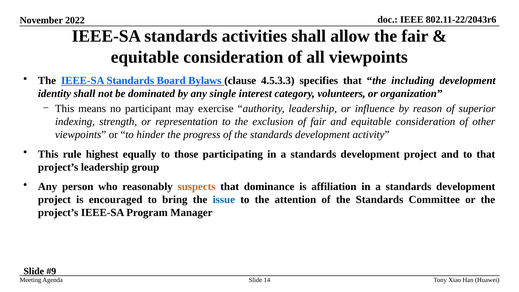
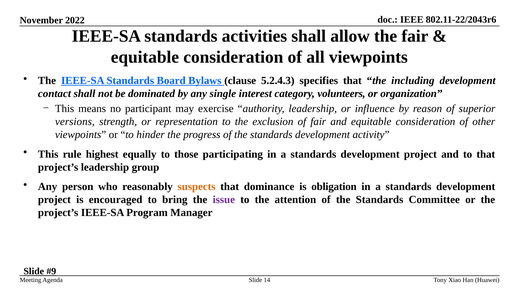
4.5.3.3: 4.5.3.3 -> 5.2.4.3 (278, 81)
identity: identity -> contact (54, 94)
indexing: indexing -> versions (75, 122)
affiliation: affiliation -> obligation (334, 187)
issue colour: blue -> purple (224, 200)
